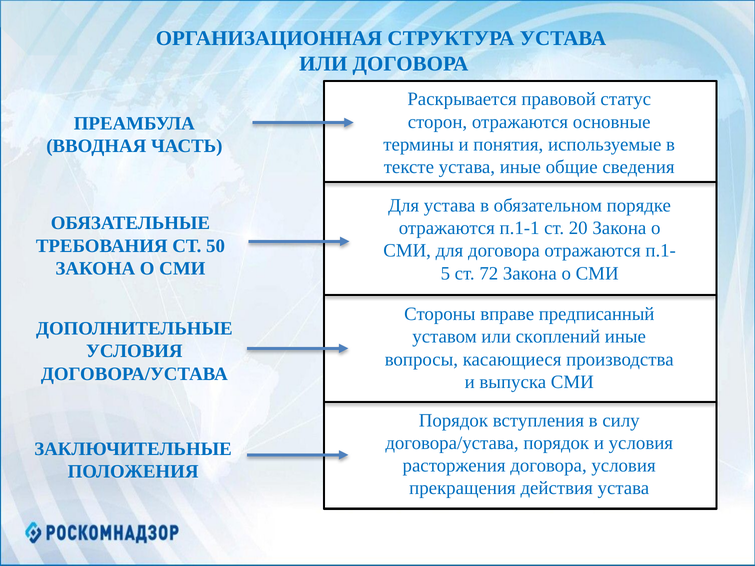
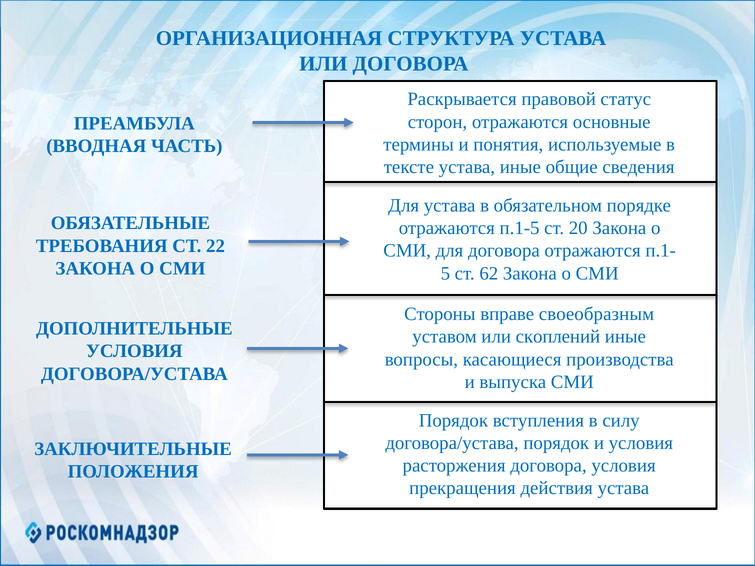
п.1-1: п.1-1 -> п.1-5 (520, 228)
50: 50 -> 22 (216, 246)
72: 72 -> 62 (489, 273)
предписанный: предписанный -> своеобразным (596, 314)
